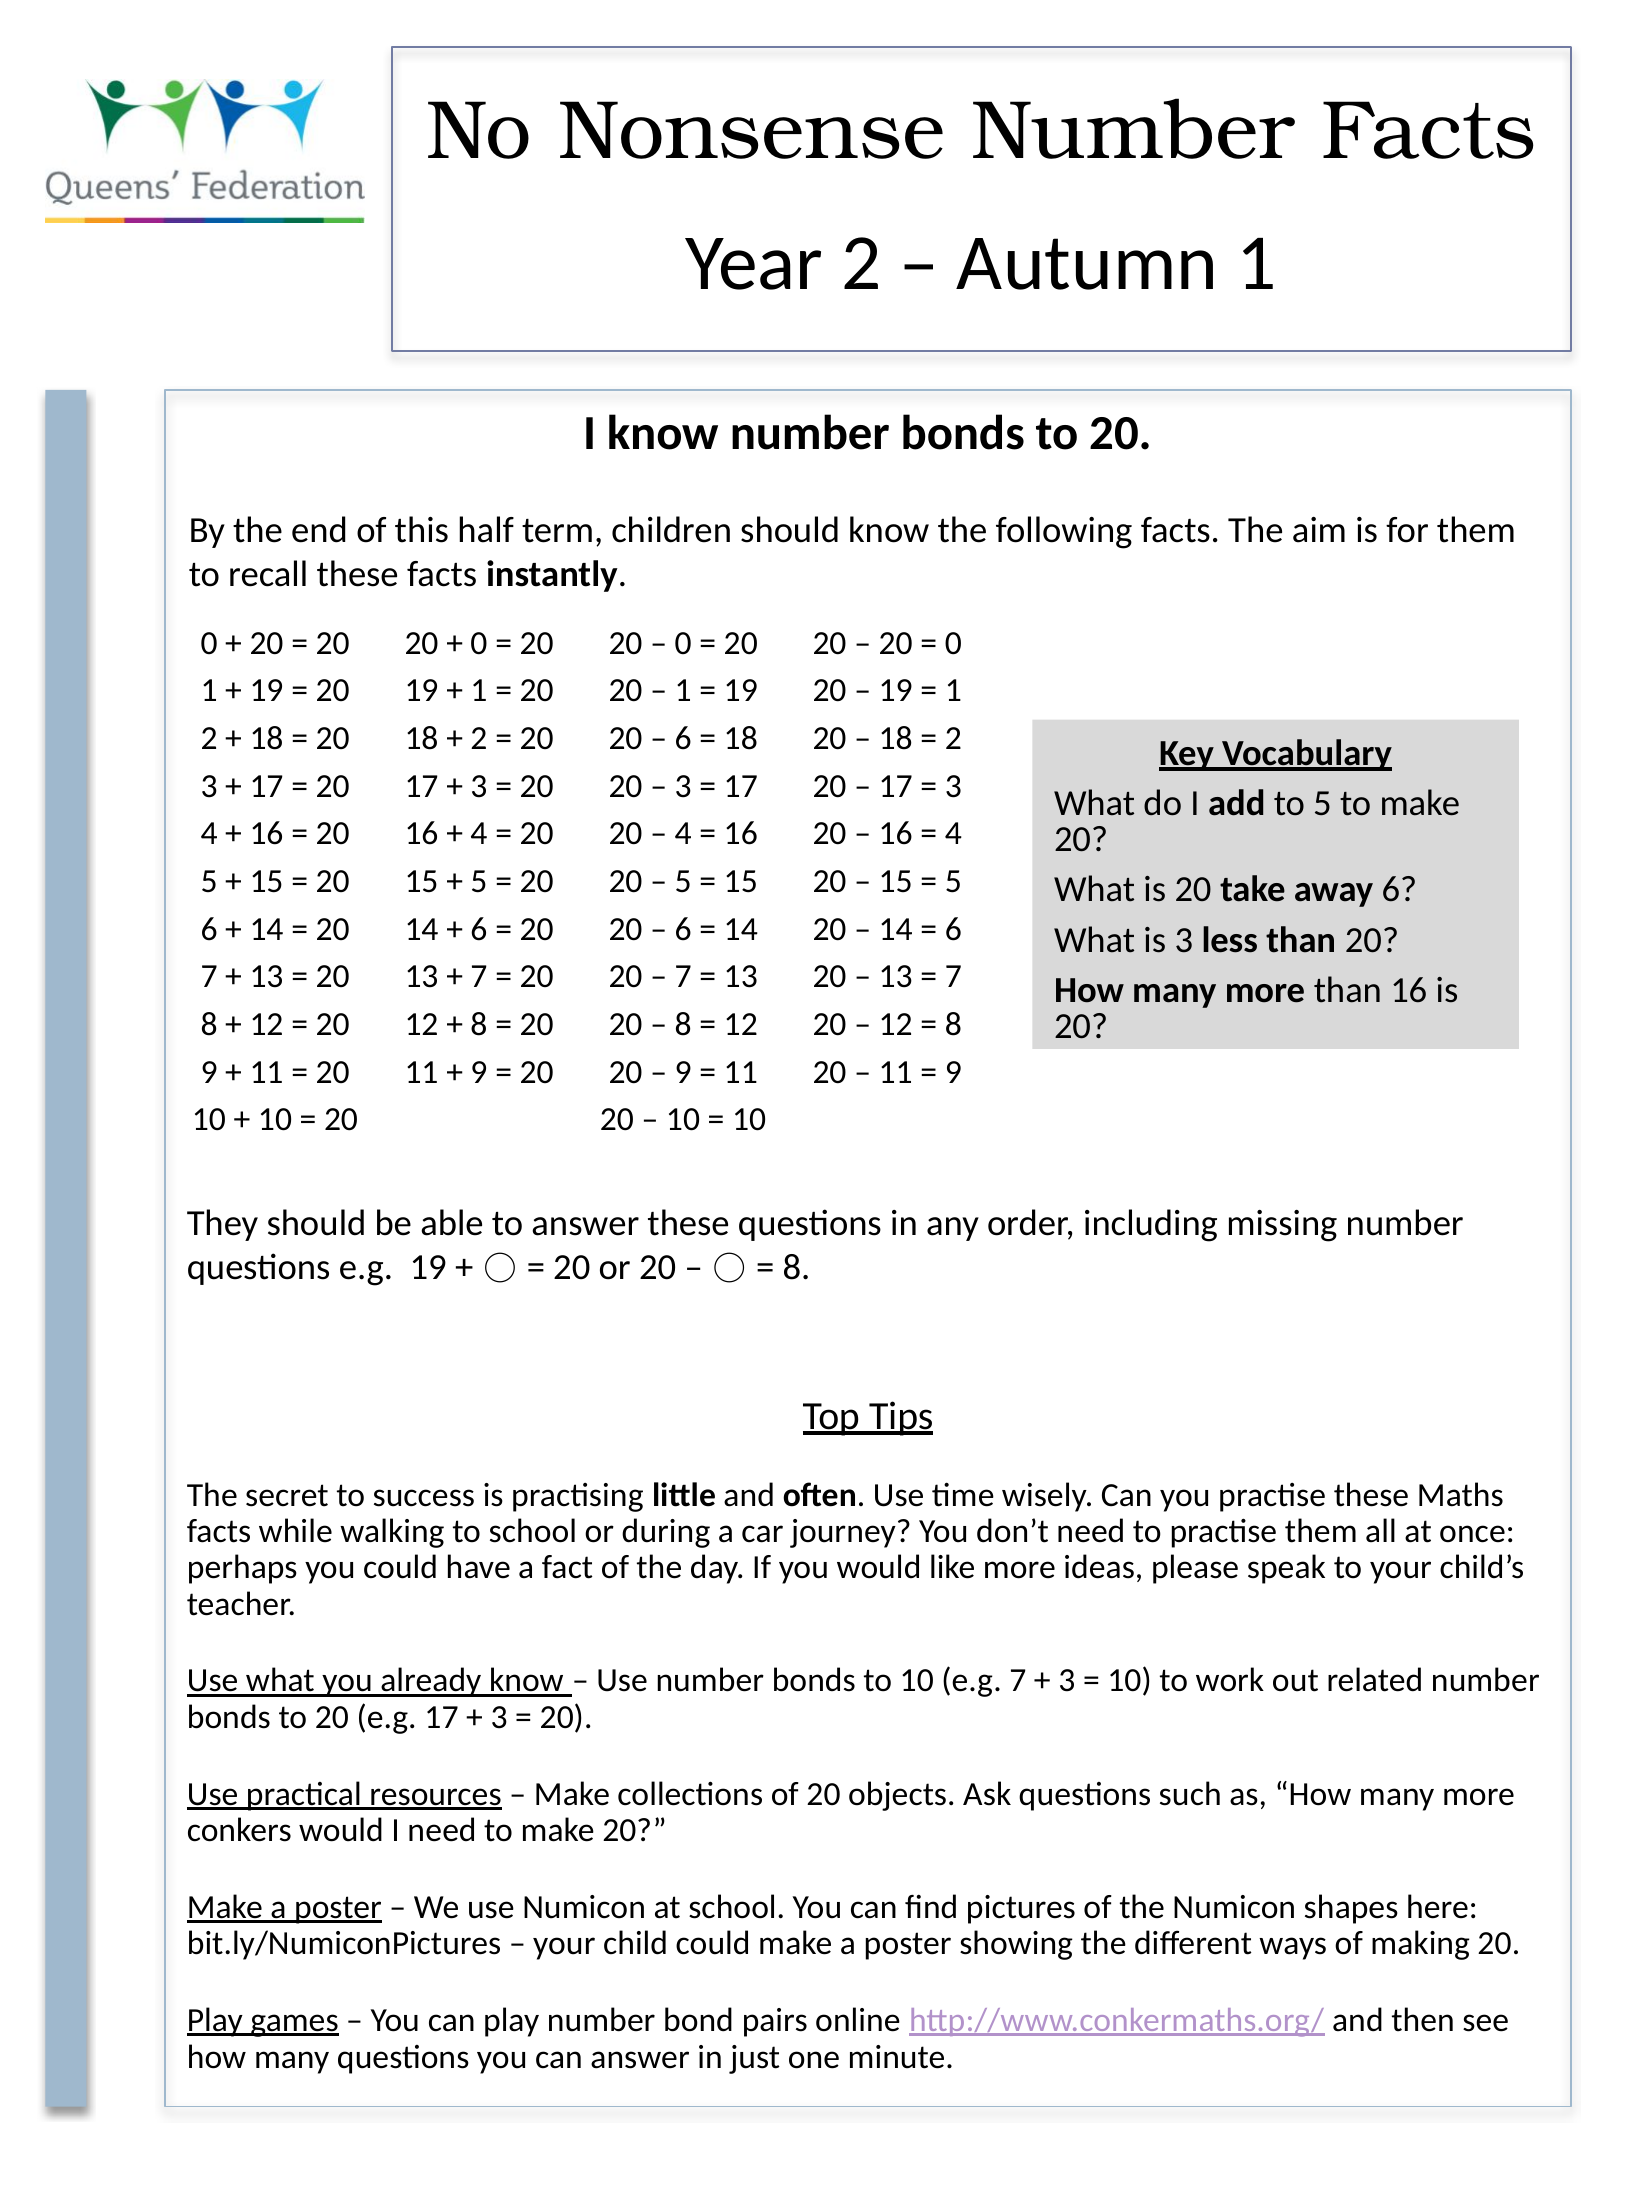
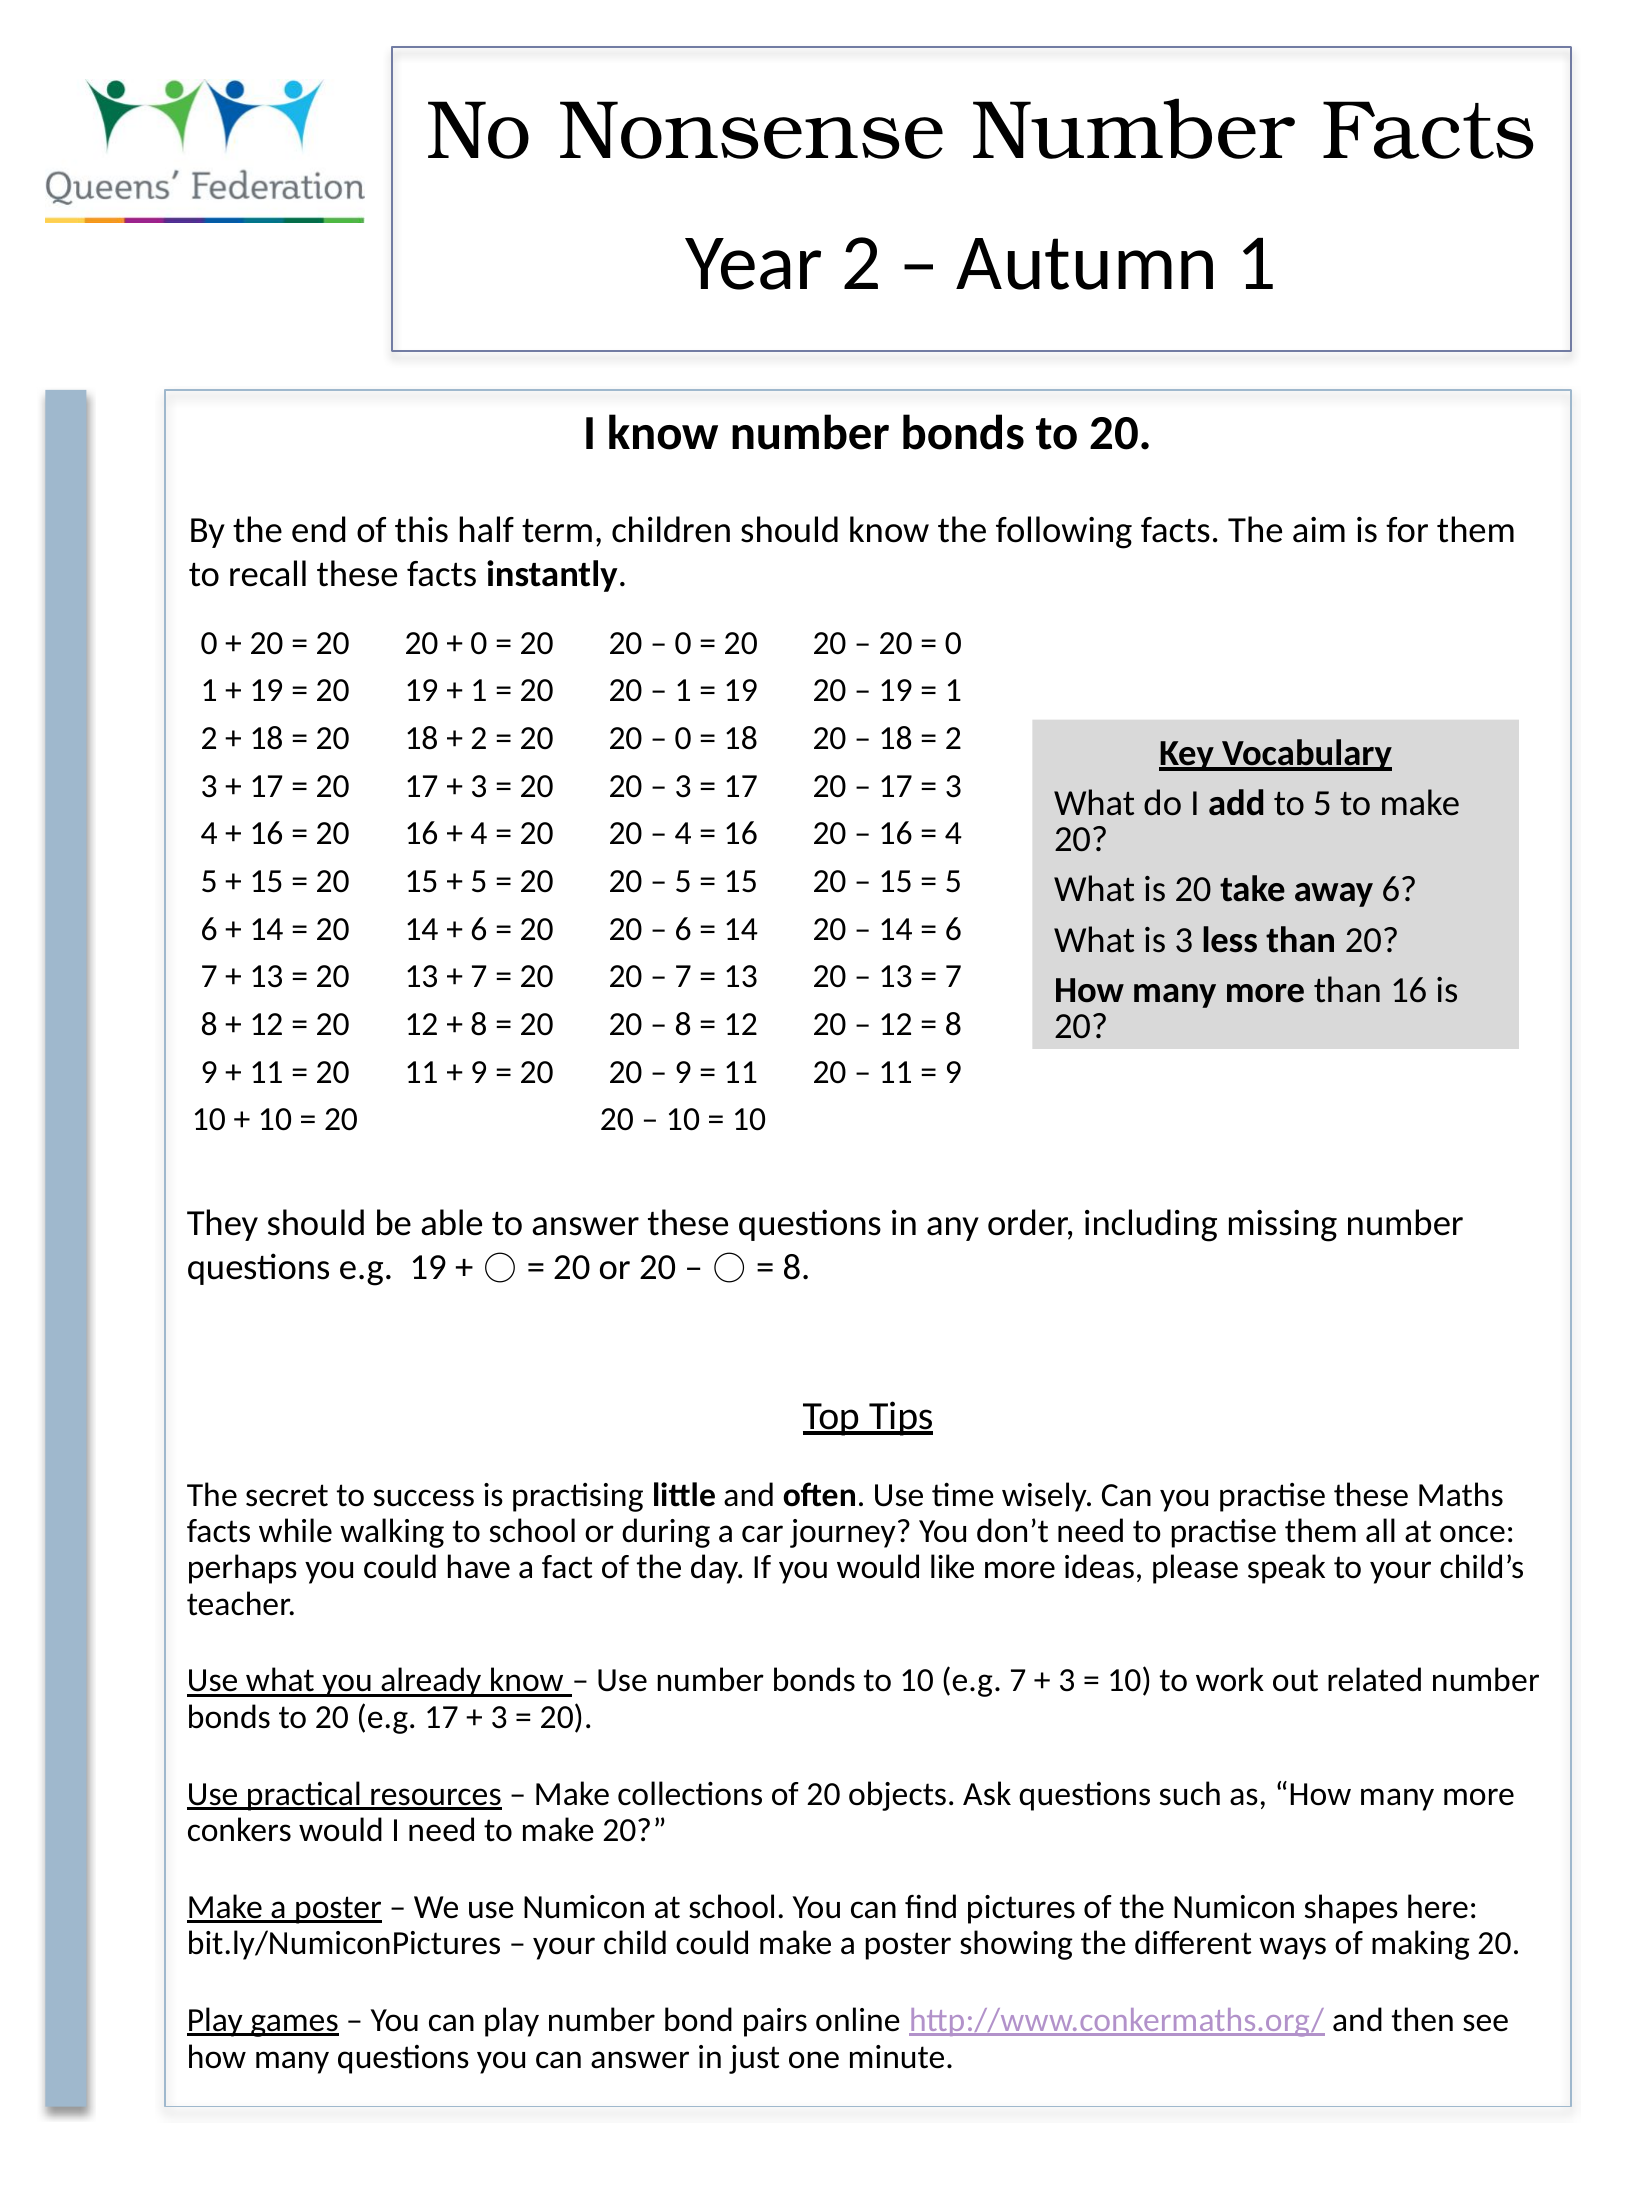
6: 6 -> 0 (683, 738)
